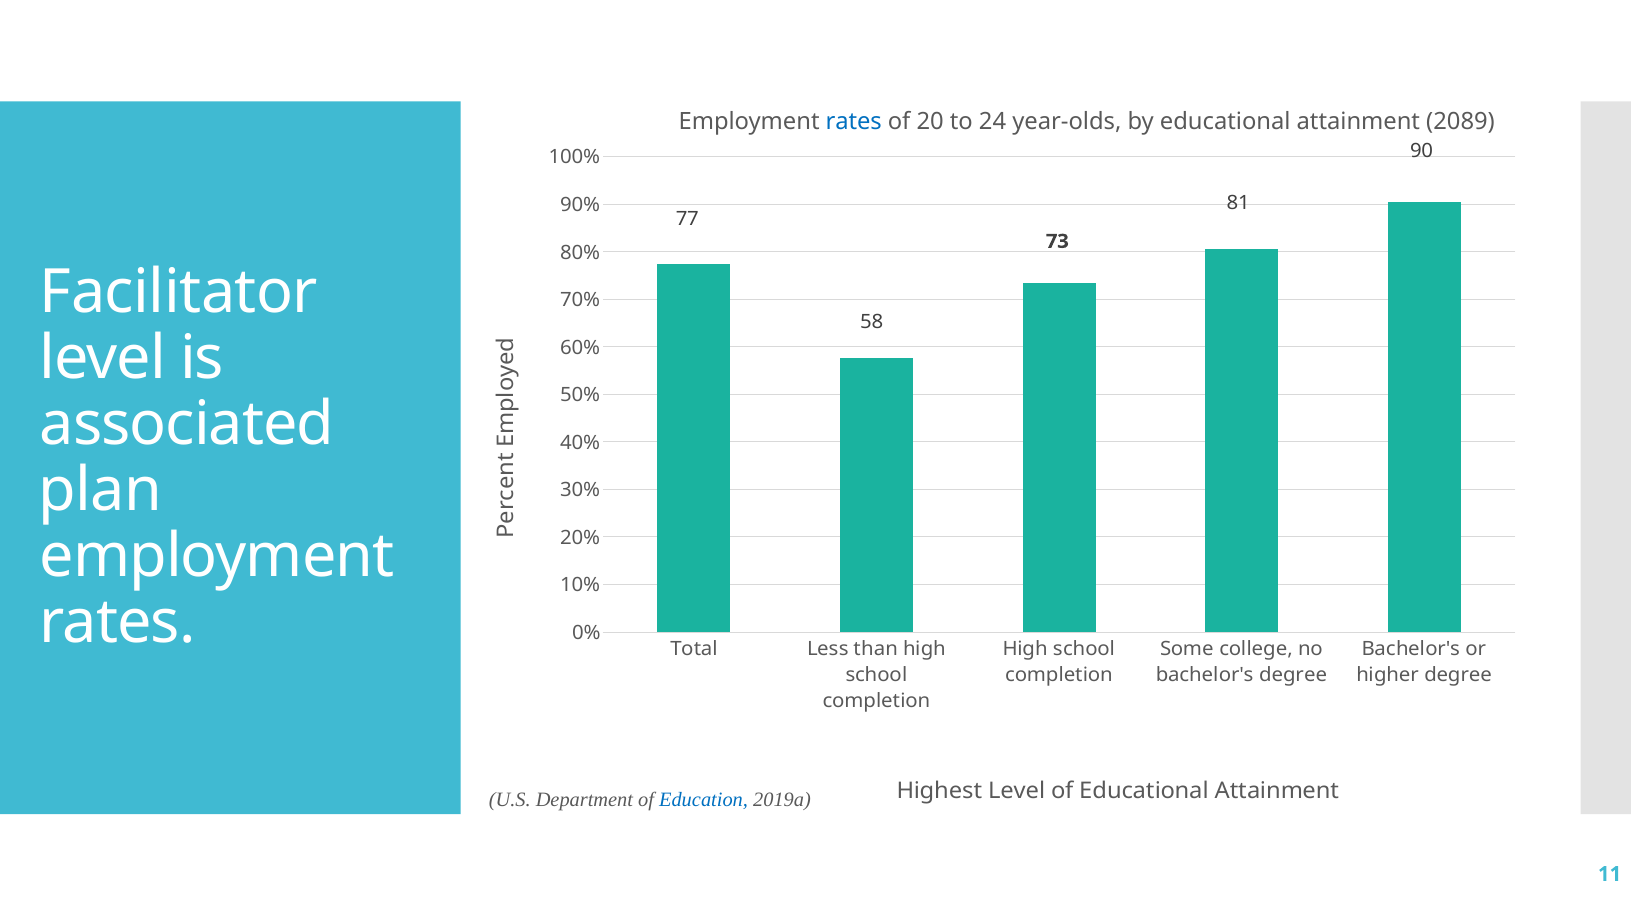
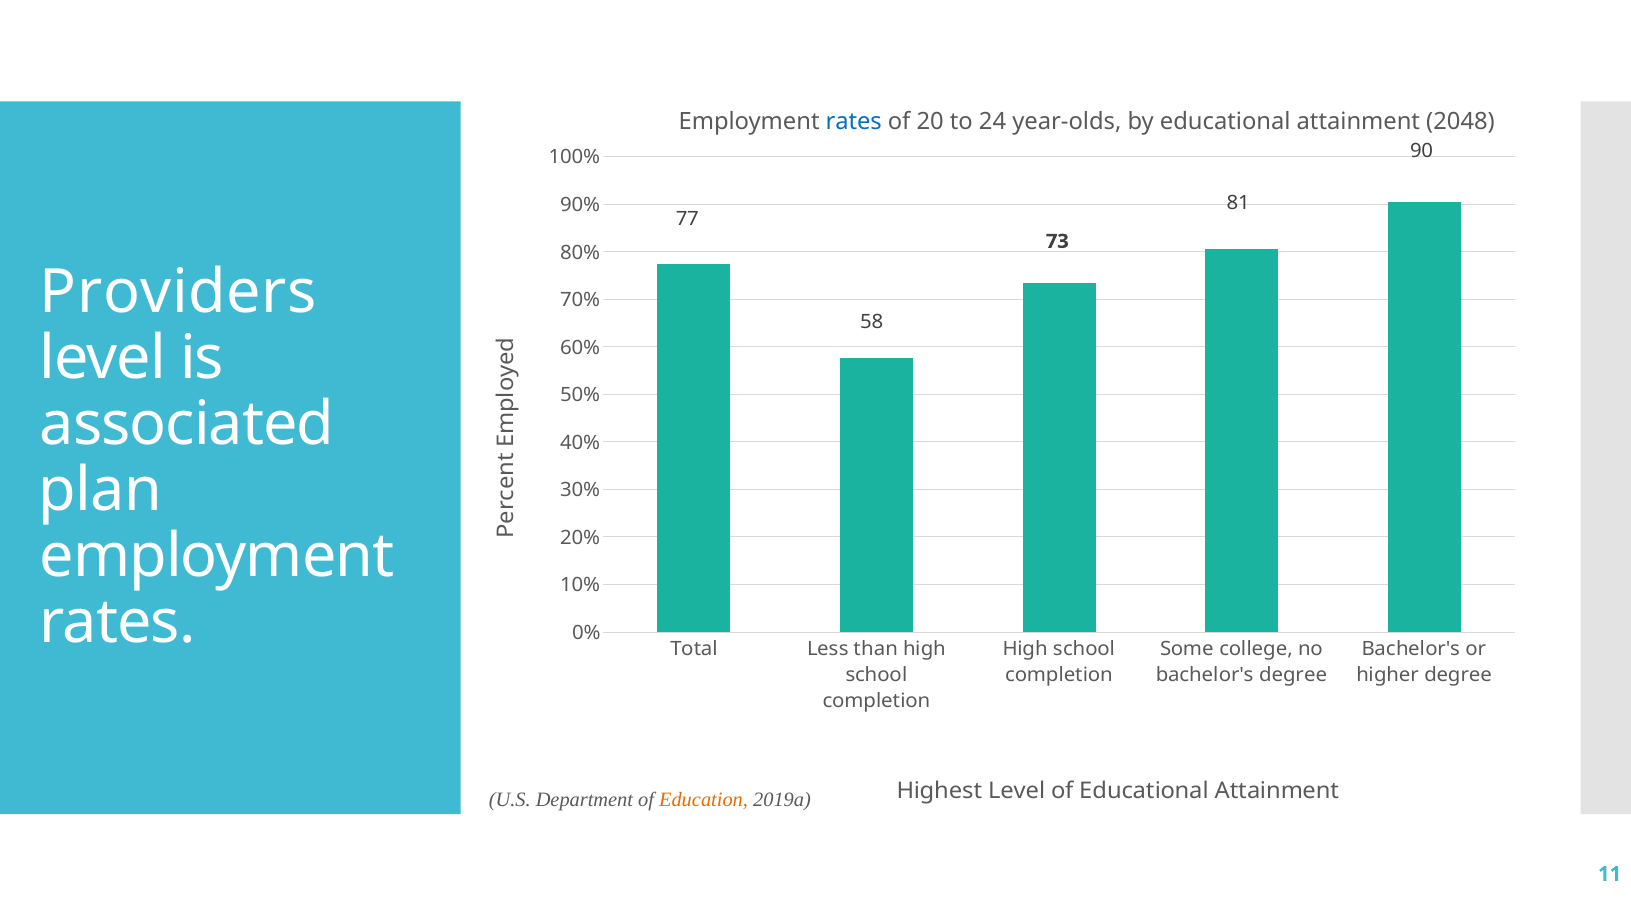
2089: 2089 -> 2048 (1461, 122)
Facilitator: Facilitator -> Providers (178, 293)
Education colour: blue -> orange (704, 800)
